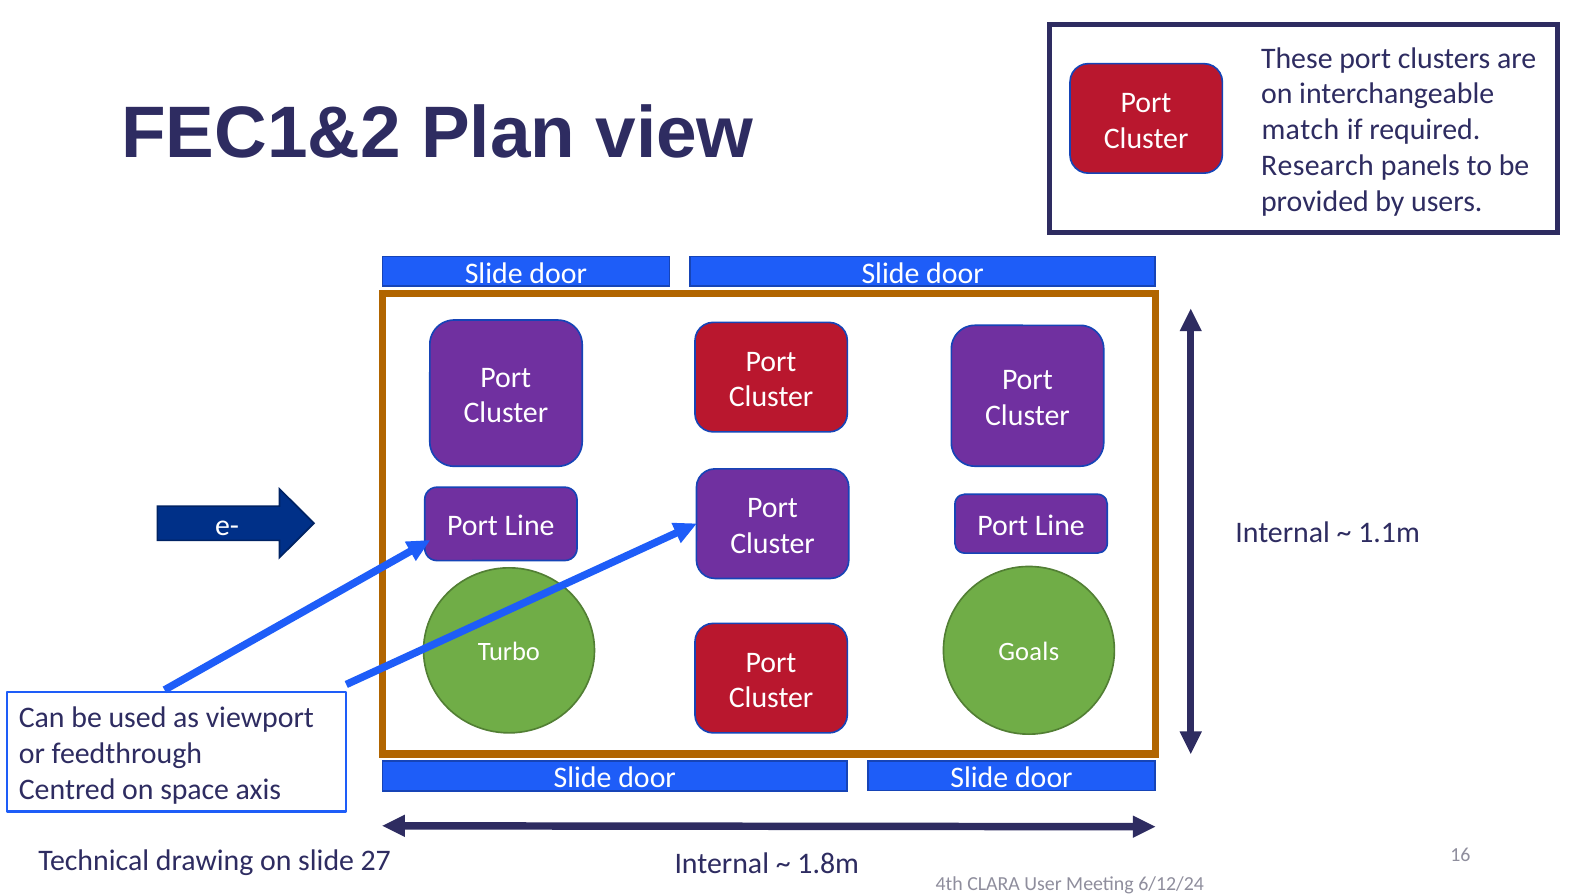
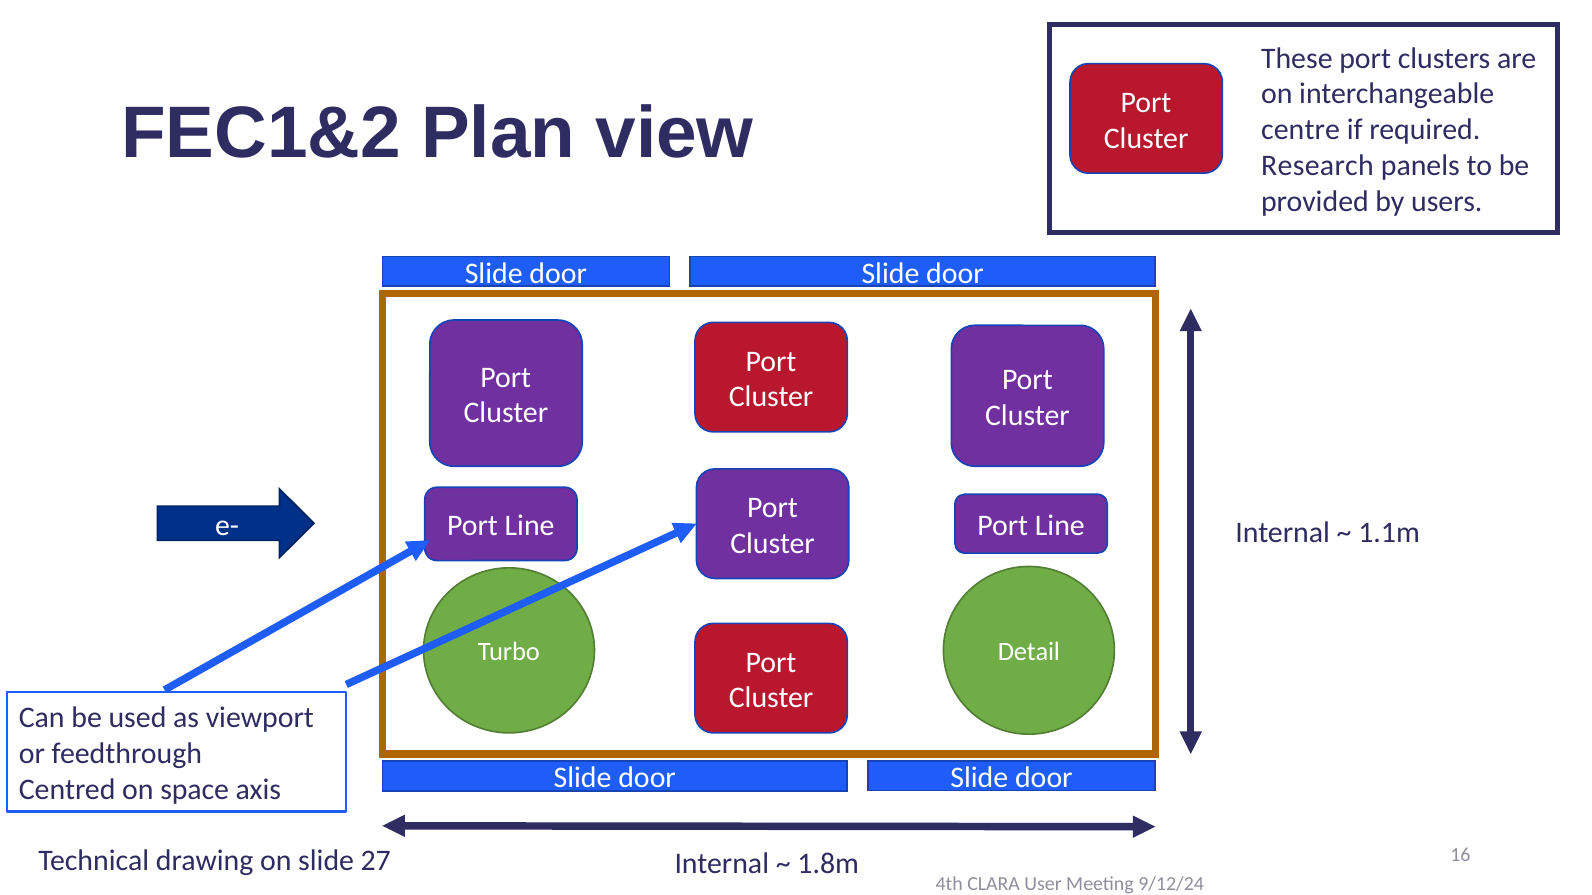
match: match -> centre (1300, 130)
Goals: Goals -> Detail (1029, 653)
6/12/24: 6/12/24 -> 9/12/24 (1171, 885)
